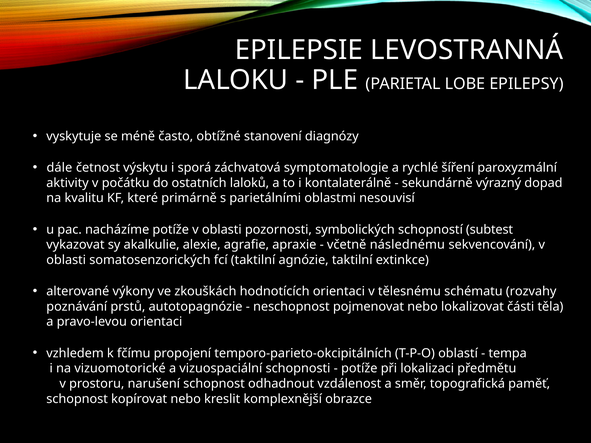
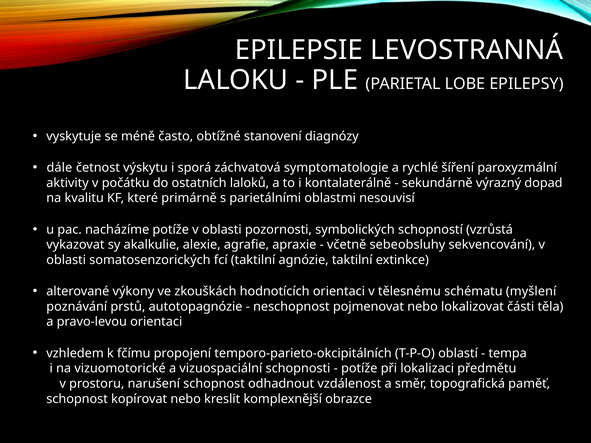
subtest: subtest -> vzrůstá (489, 230)
následnému: následnému -> sebeobsluhy (407, 245)
rozvahy: rozvahy -> myšlení (531, 291)
